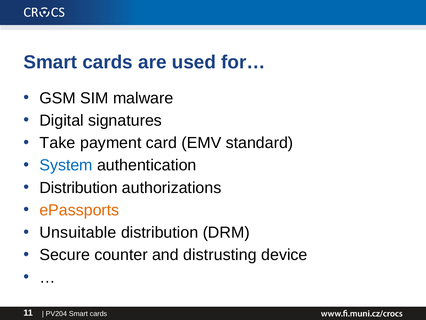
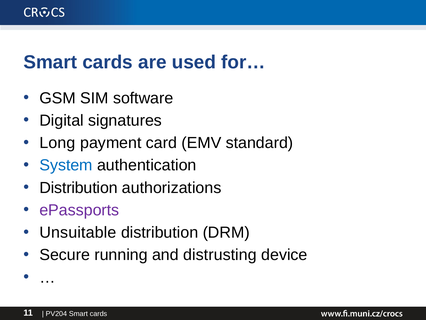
malware: malware -> software (143, 98)
Take: Take -> Long (58, 143)
ePassports colour: orange -> purple (79, 210)
counter: counter -> running (121, 255)
